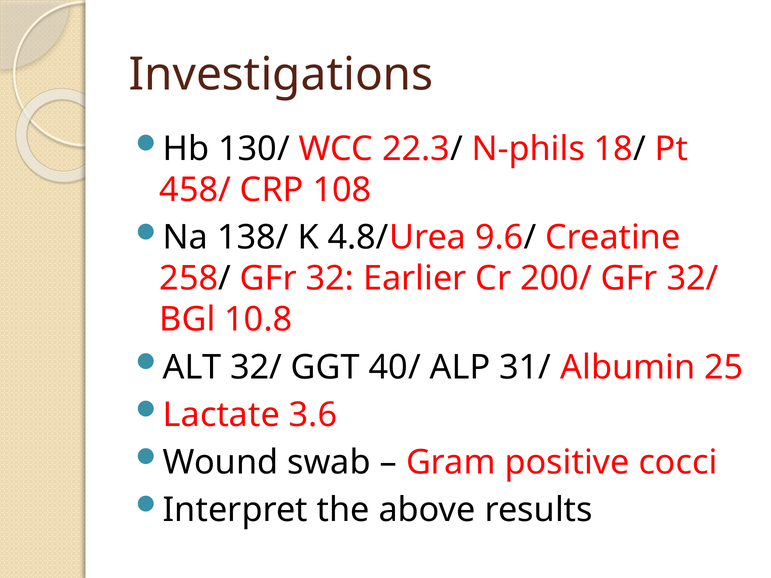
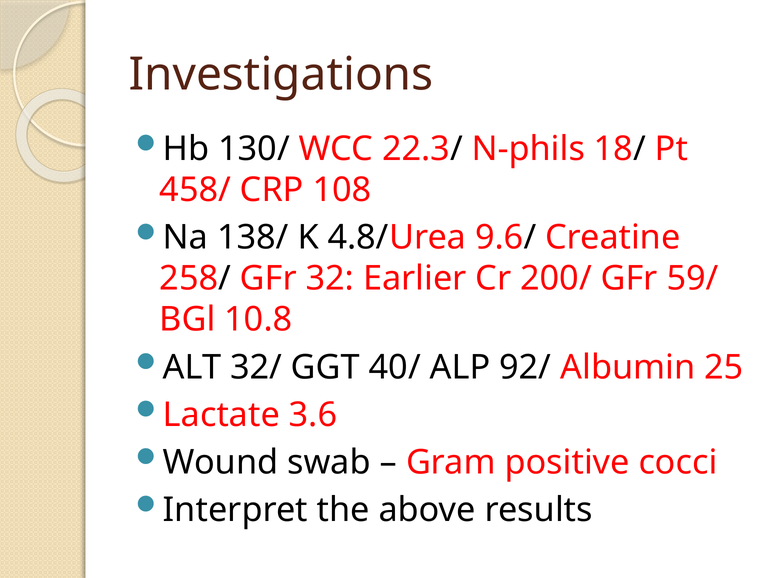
GFr 32/: 32/ -> 59/ (693, 279)
31/: 31/ -> 92/ (525, 367)
